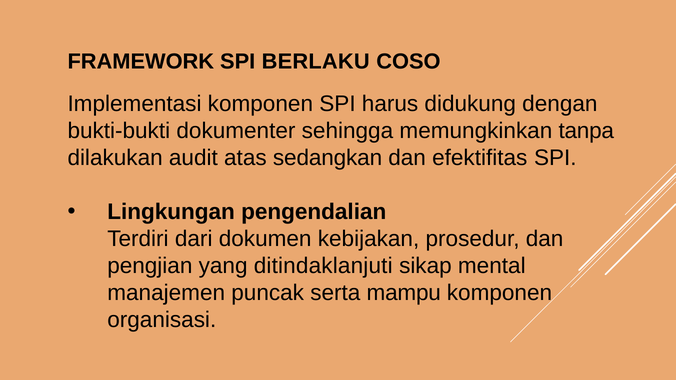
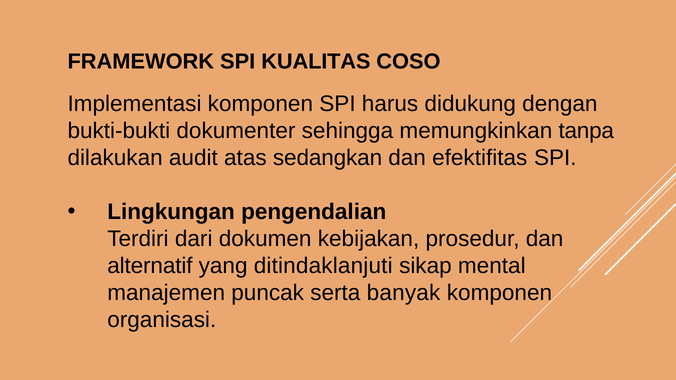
BERLAKU: BERLAKU -> KUALITAS (316, 61)
pengjian: pengjian -> alternatif (150, 266)
mampu: mampu -> banyak (404, 293)
